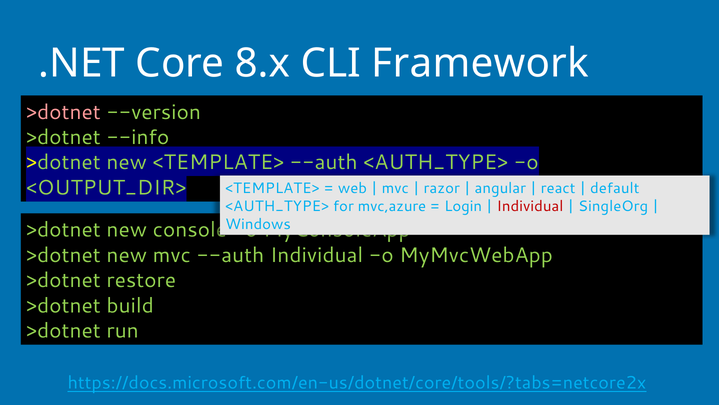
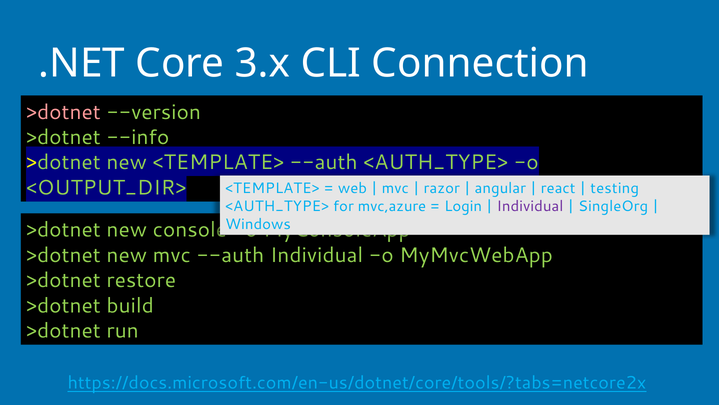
8.x: 8.x -> 3.x (262, 63)
Framework: Framework -> Connection (480, 63)
default: default -> testing (615, 188)
Individual colour: red -> purple (530, 206)
